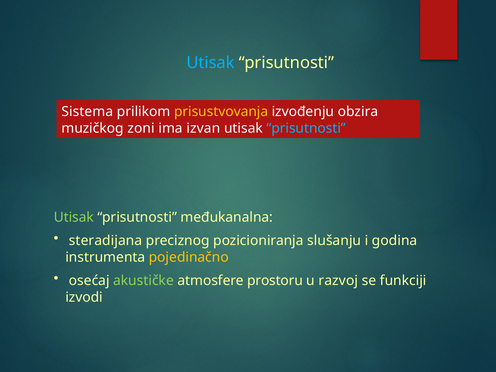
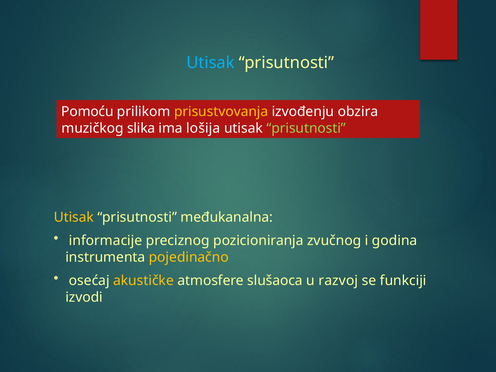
Sistema: Sistema -> Pomoću (87, 112)
zoni: zoni -> slika (141, 128)
izvan: izvan -> lošija (203, 128)
prisutnosti colour: light blue -> light green (306, 128)
Utisak colour: light green -> yellow (74, 217)
steradijana: steradijana -> informacije (106, 241)
slušanju: slušanju -> zvučnog (334, 241)
akustičke colour: light green -> yellow (143, 281)
prostoru: prostoru -> slušaoca (275, 281)
